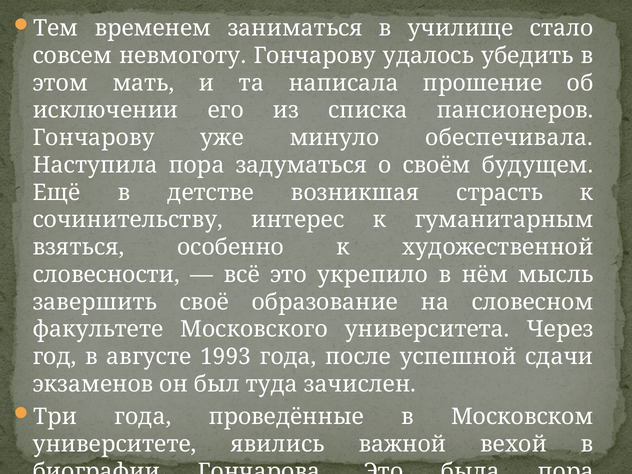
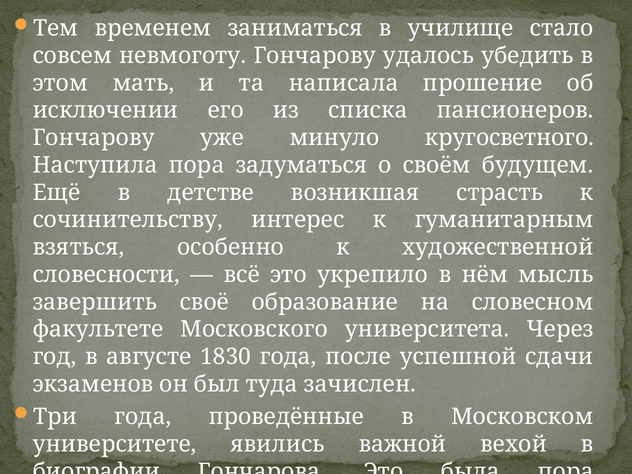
обеспечивала: обеспечивала -> кругосветного (509, 138)
1993: 1993 -> 1830 (226, 357)
